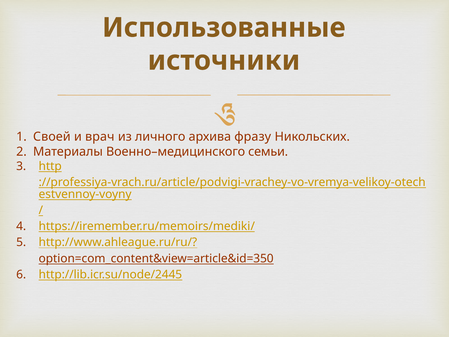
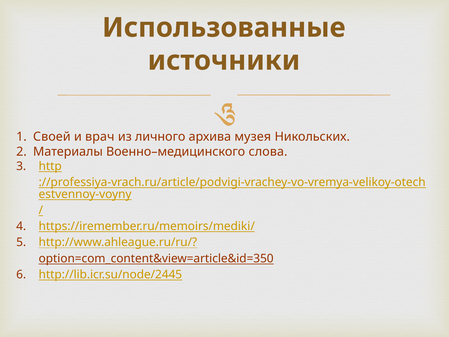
фразу: фразу -> музея (253, 137)
семьи: семьи -> слова (268, 151)
